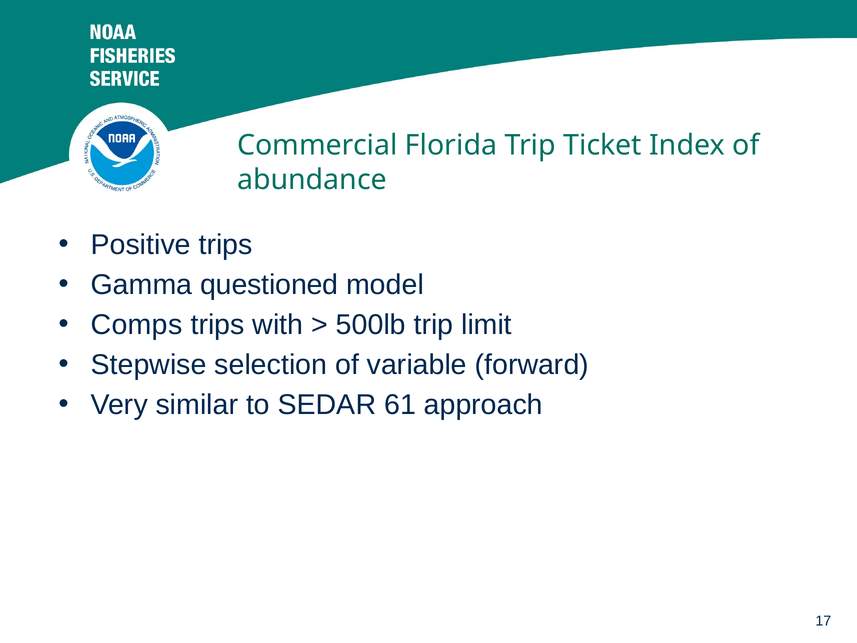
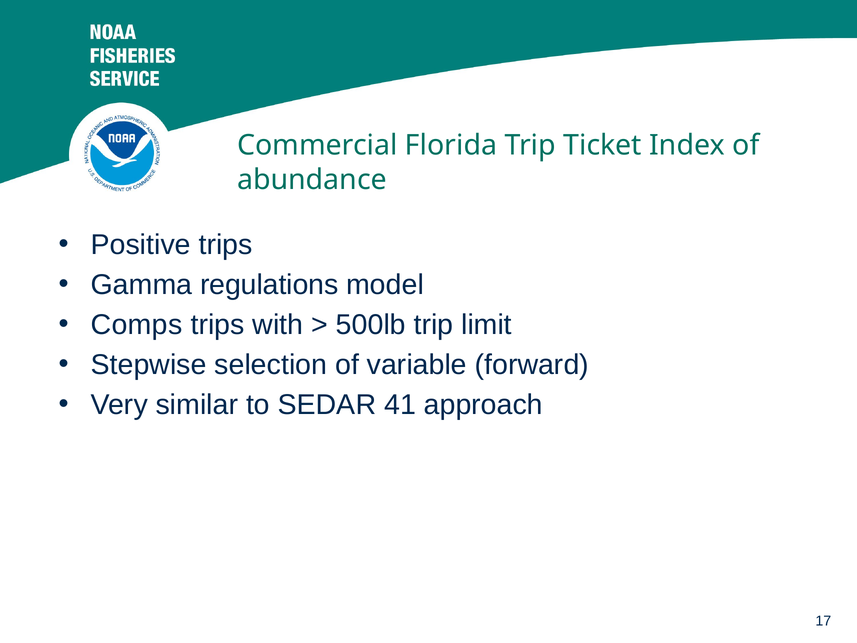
questioned: questioned -> regulations (269, 285)
61: 61 -> 41 (400, 405)
